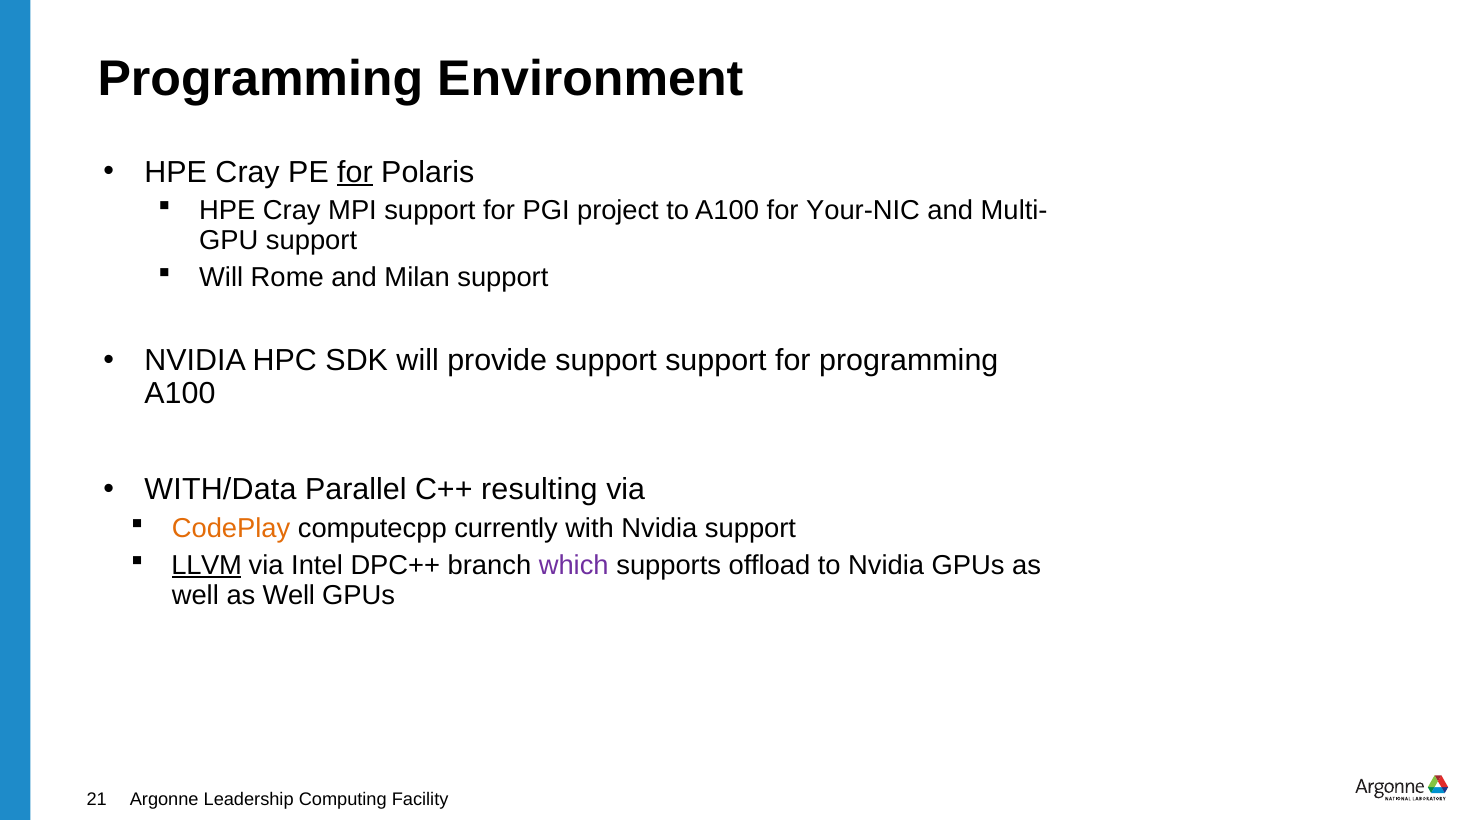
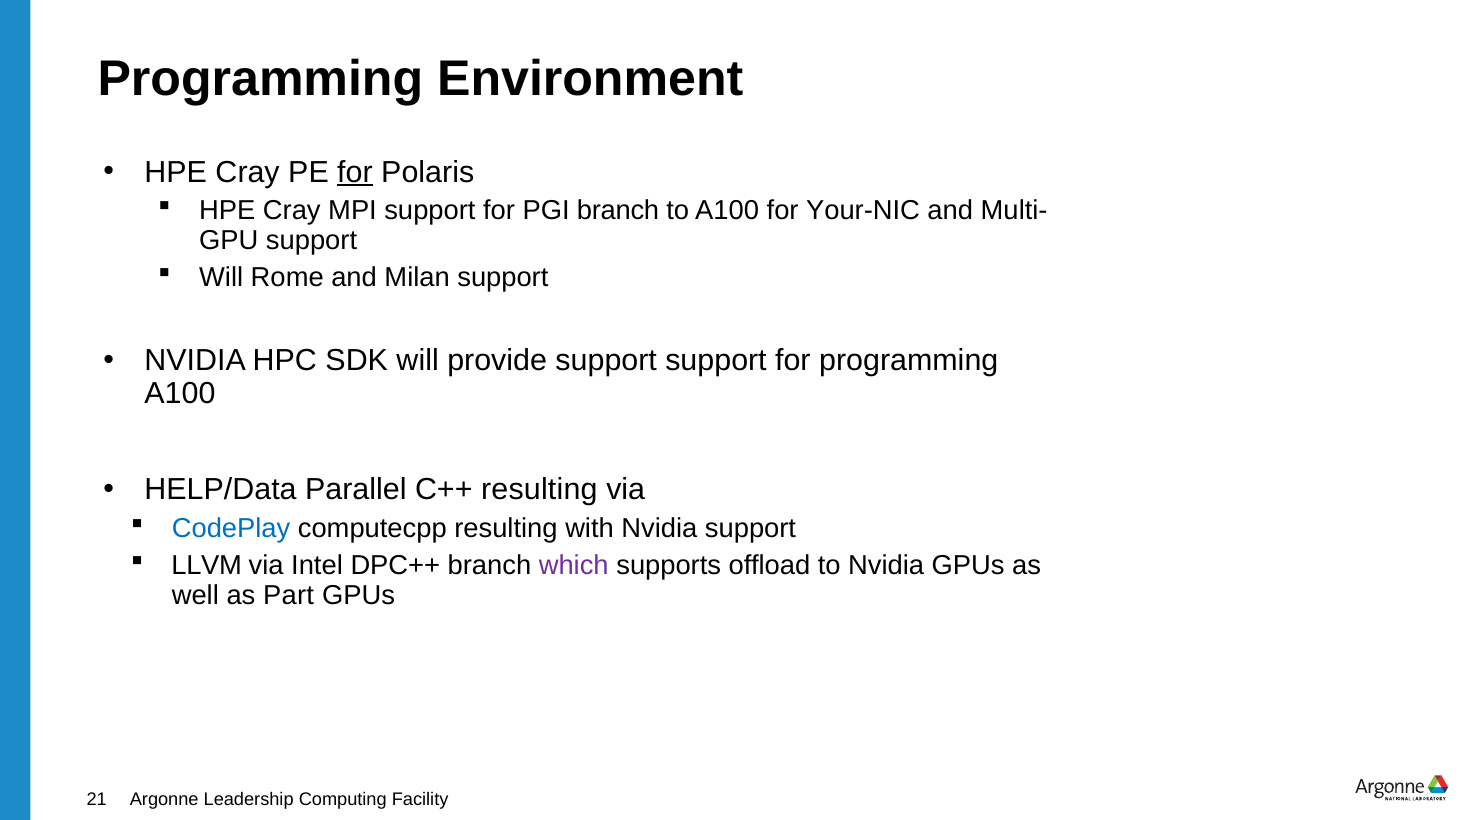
PGI project: project -> branch (618, 211)
WITH/Data: WITH/Data -> HELP/Data (221, 490)
CodePlay colour: orange -> blue (231, 529)
computecpp currently: currently -> resulting (506, 529)
LLVM underline: present -> none (207, 566)
well as Well: Well -> Part (289, 596)
